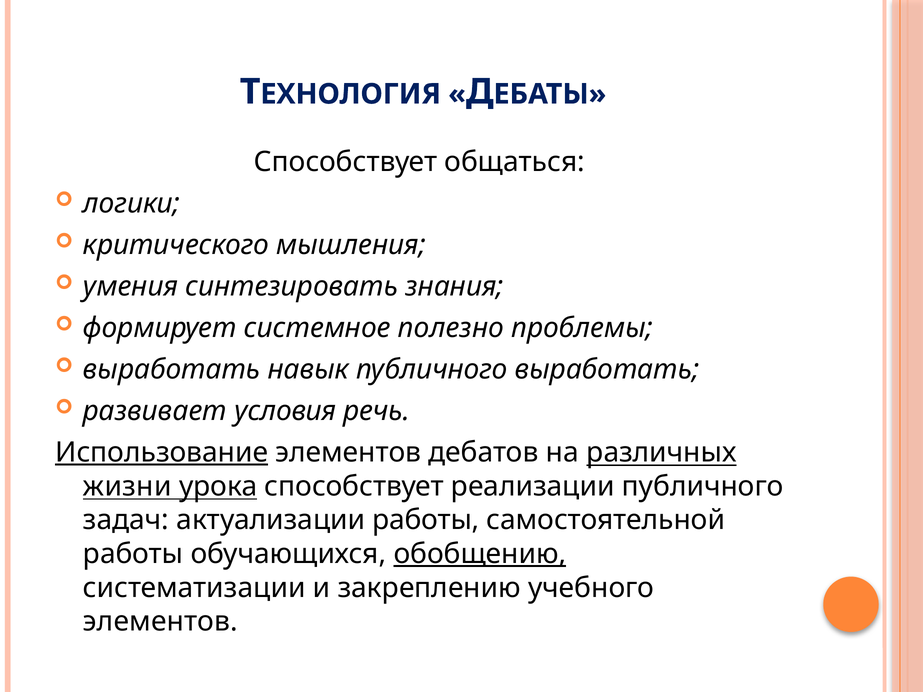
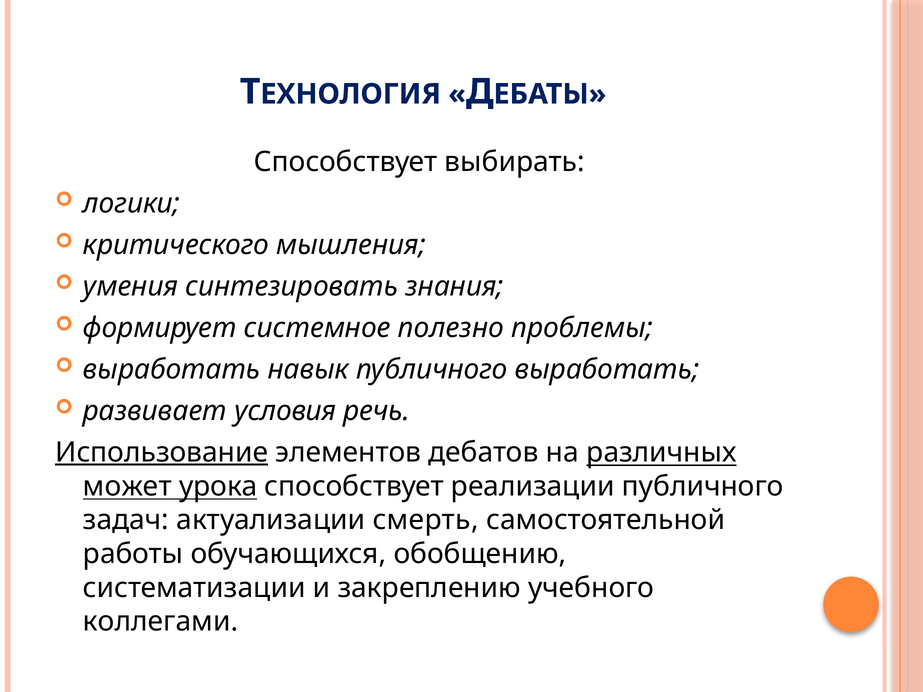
общаться: общаться -> выбирать (515, 162)
жизни: жизни -> может (127, 486)
актуализации работы: работы -> смерть (426, 520)
обобщению underline: present -> none (480, 554)
элементов: элементов -> коллегами (161, 622)
